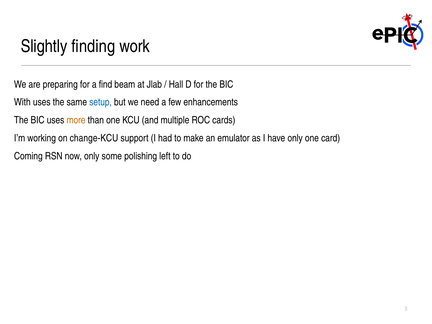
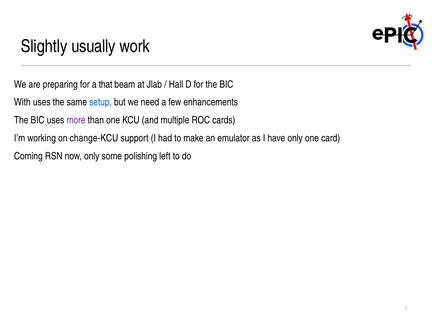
finding: finding -> usually (93, 46)
find: find -> that (106, 84)
more colour: orange -> purple (76, 120)
